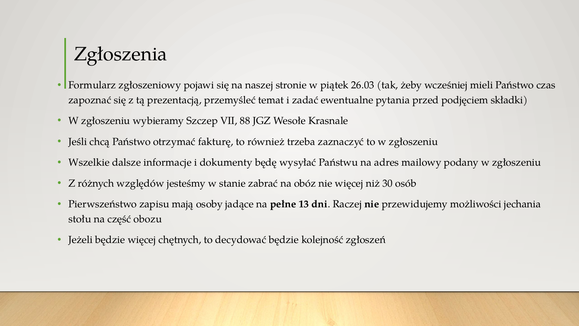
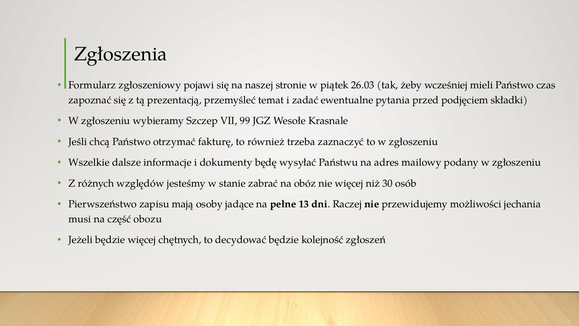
88: 88 -> 99 (245, 121)
stołu: stołu -> musi (80, 219)
